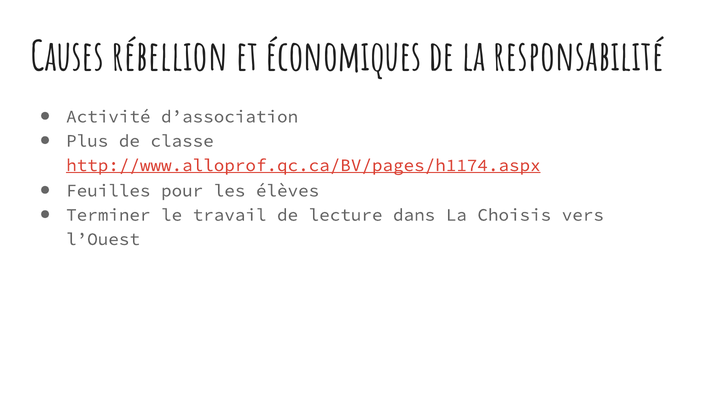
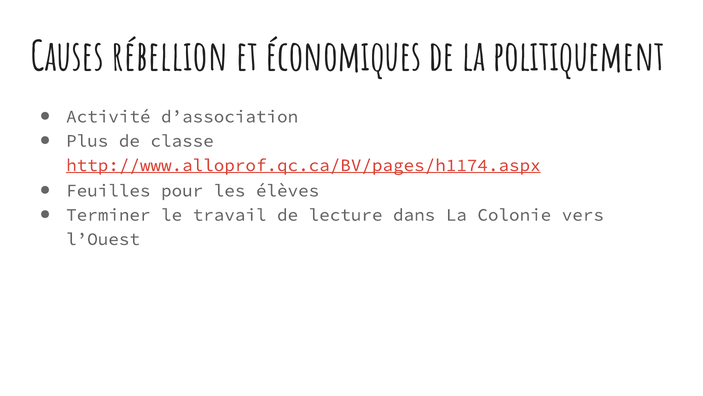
responsabilité: responsabilité -> politiquement (579, 57)
Choisis: Choisis -> Colonie (514, 215)
